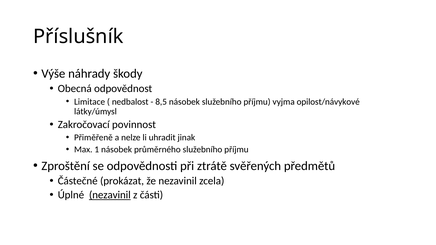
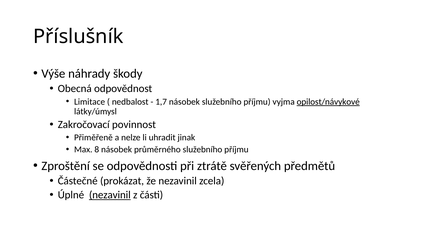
8,5: 8,5 -> 1,7 (161, 102)
opilost/návykové underline: none -> present (328, 102)
1: 1 -> 8 (97, 150)
